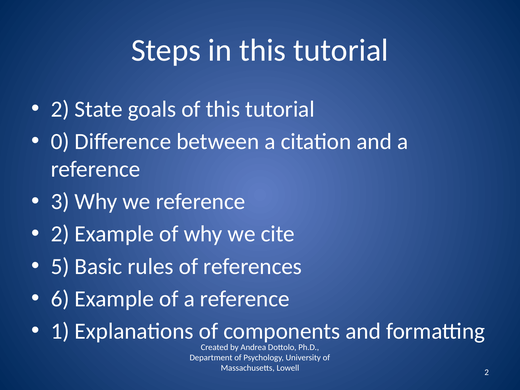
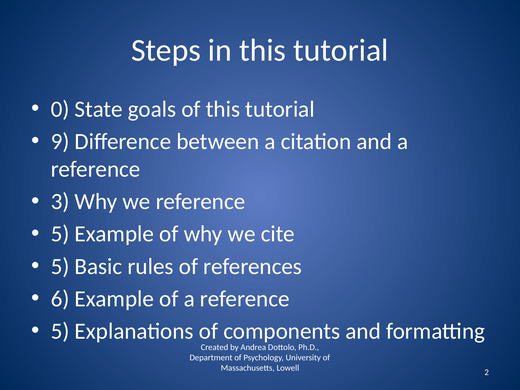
2: 2 -> 0 (60, 109)
0: 0 -> 9 (60, 141)
2: 2 -> 5 (60, 234)
1: 1 -> 5 (60, 331)
